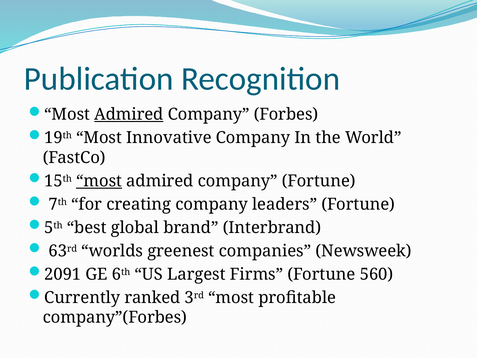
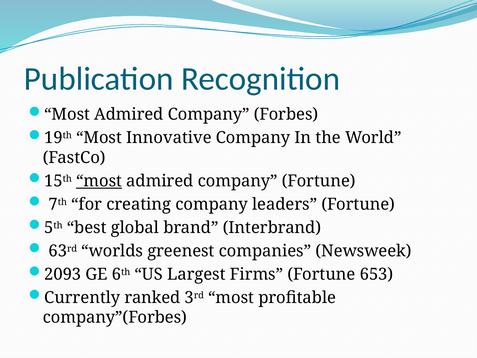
Admired underline: present -> none (129, 114)
2091: 2091 -> 2093 (63, 274)
560: 560 -> 653 (377, 274)
